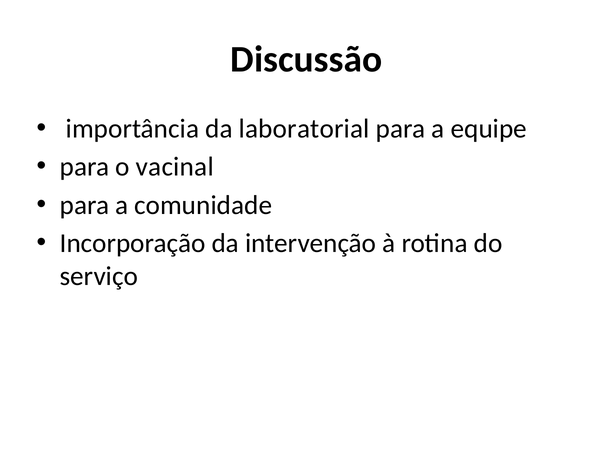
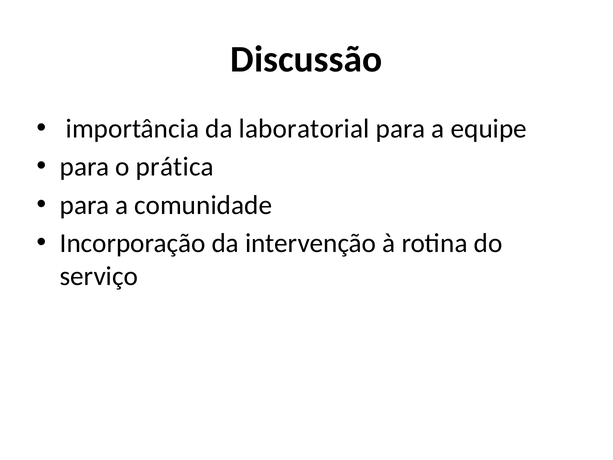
vacinal: vacinal -> prática (175, 167)
